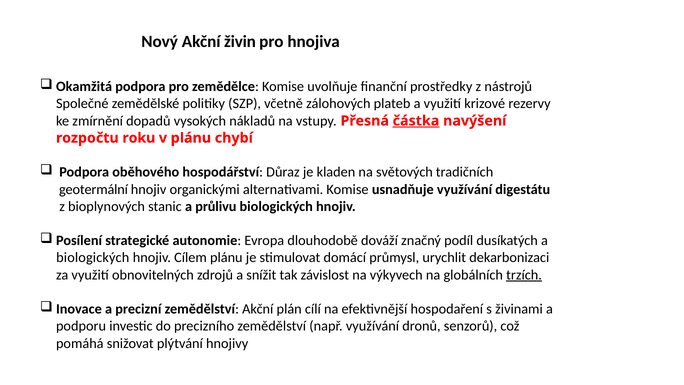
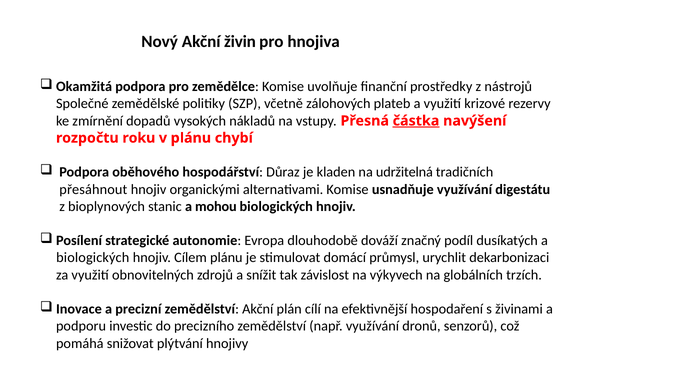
světových: světových -> udržitelná (404, 172)
geotermální: geotermální -> přesáhnout (93, 189)
průlivu: průlivu -> mohou (216, 206)
trzích underline: present -> none (524, 275)
